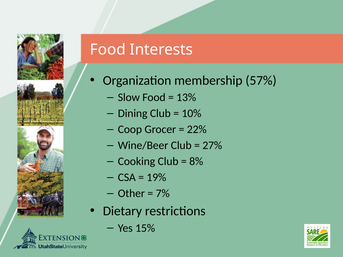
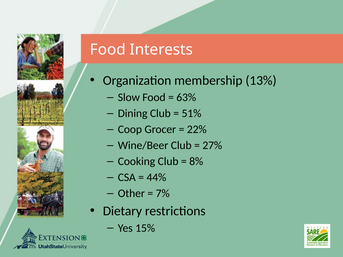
57%: 57% -> 13% (261, 81)
13%: 13% -> 63% (186, 98)
10%: 10% -> 51% (191, 114)
19%: 19% -> 44% (156, 178)
